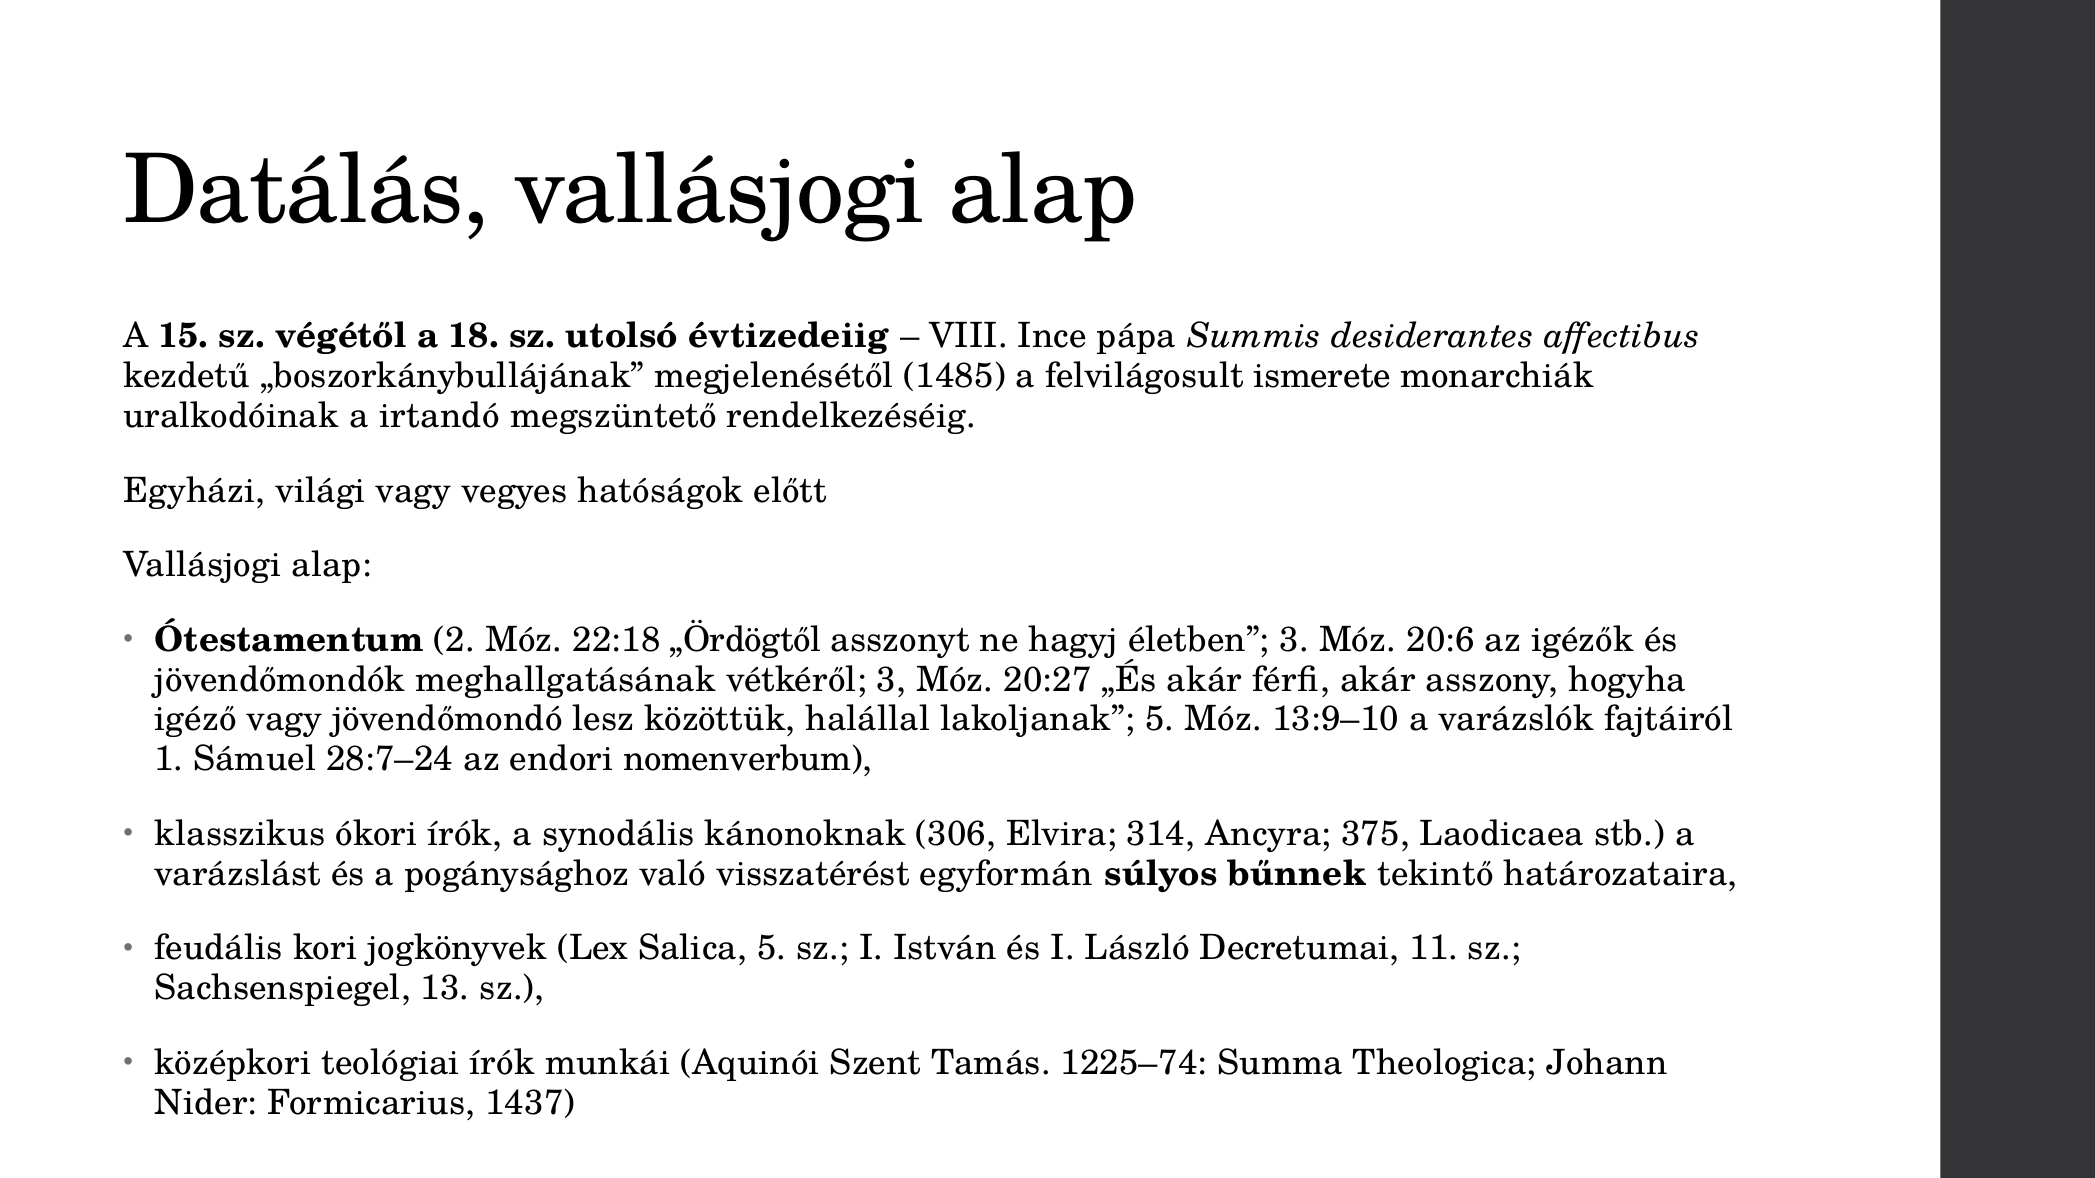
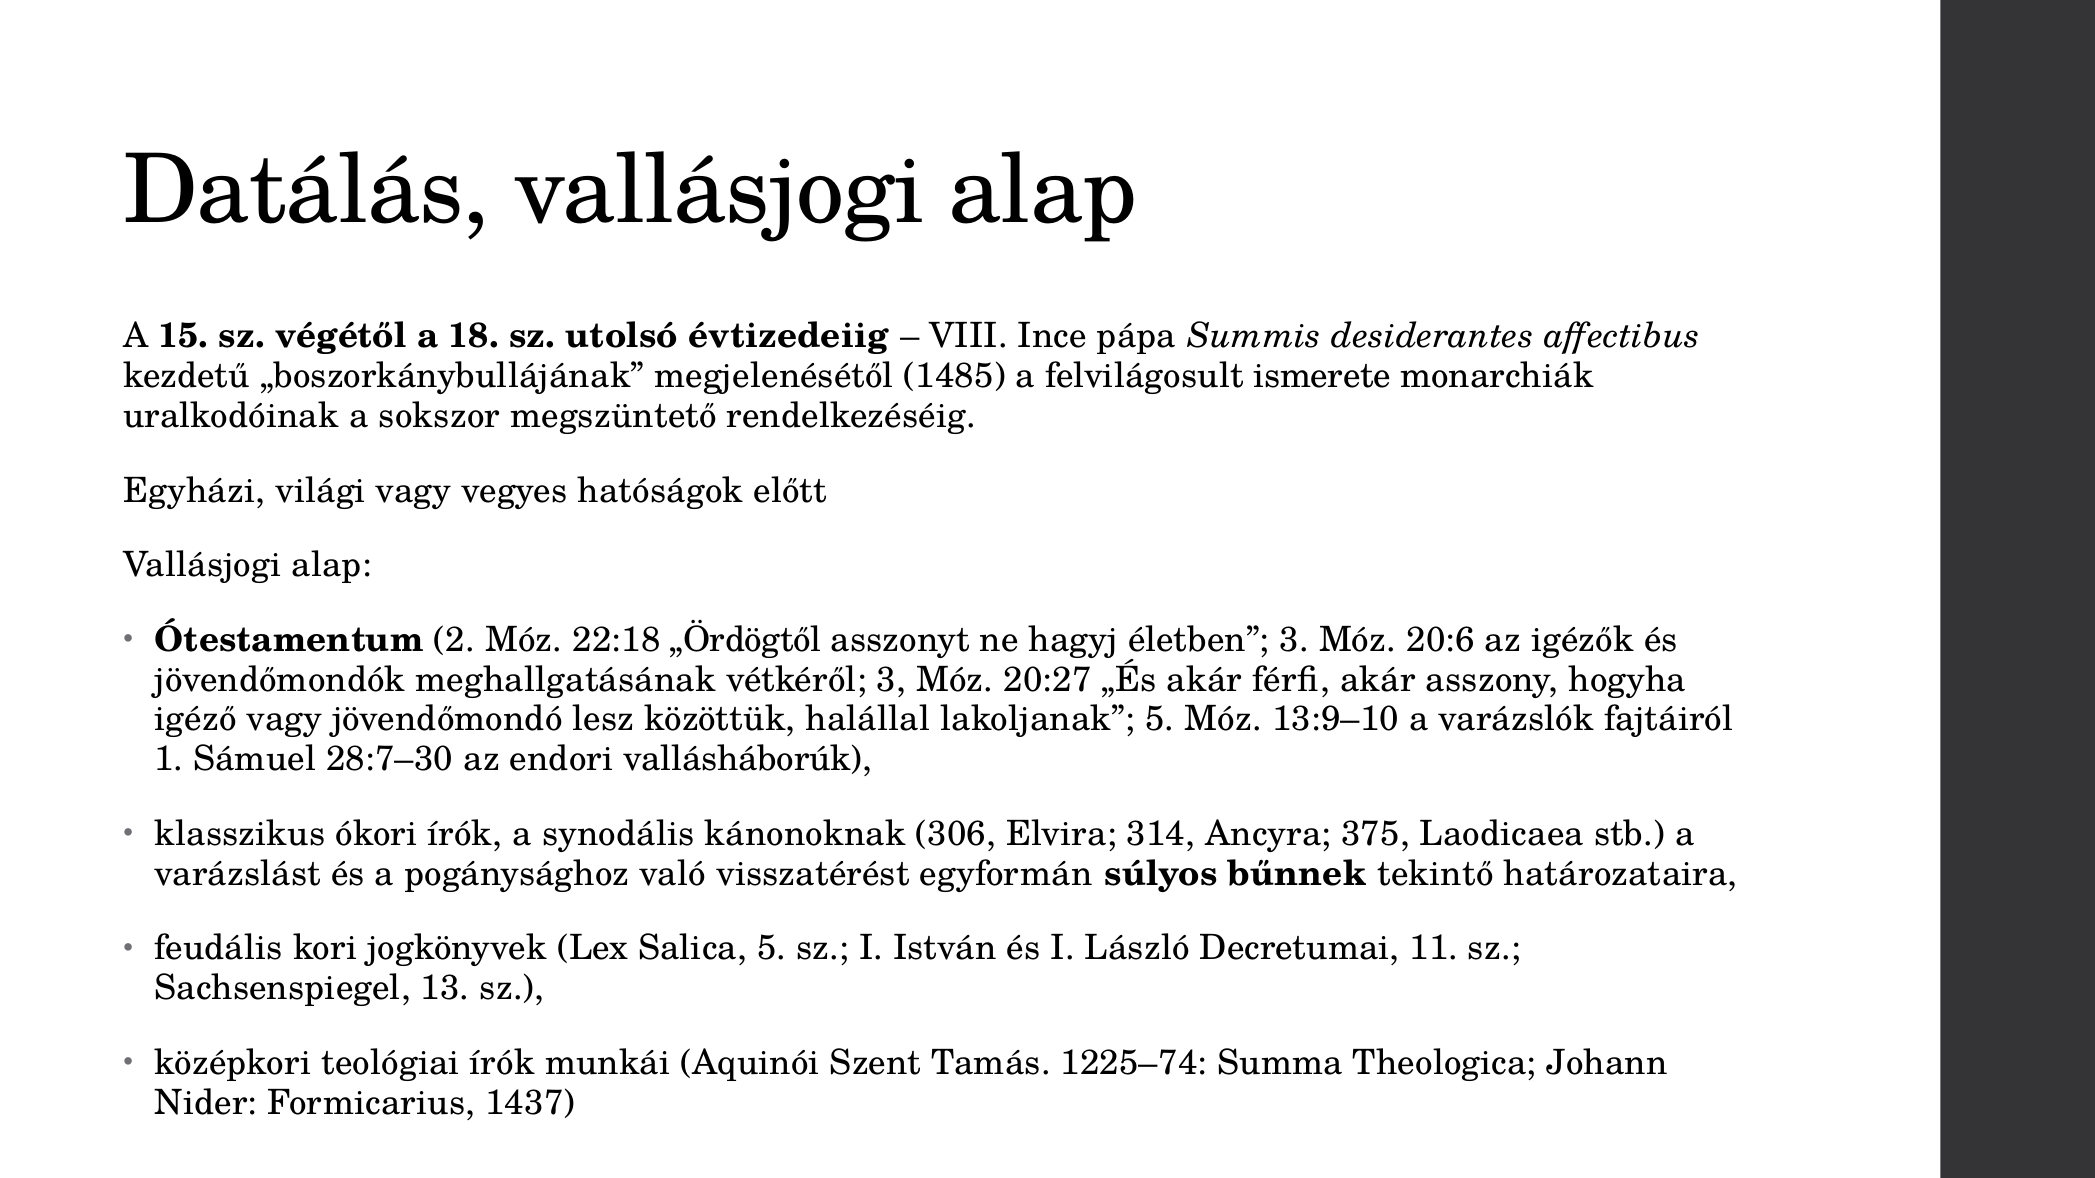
irtandó: irtandó -> sokszor (439, 416)
28:7–24: 28:7–24 -> 28:7–30 (390, 760)
nomenverbum: nomenverbum -> vallásháborúk (748, 760)
